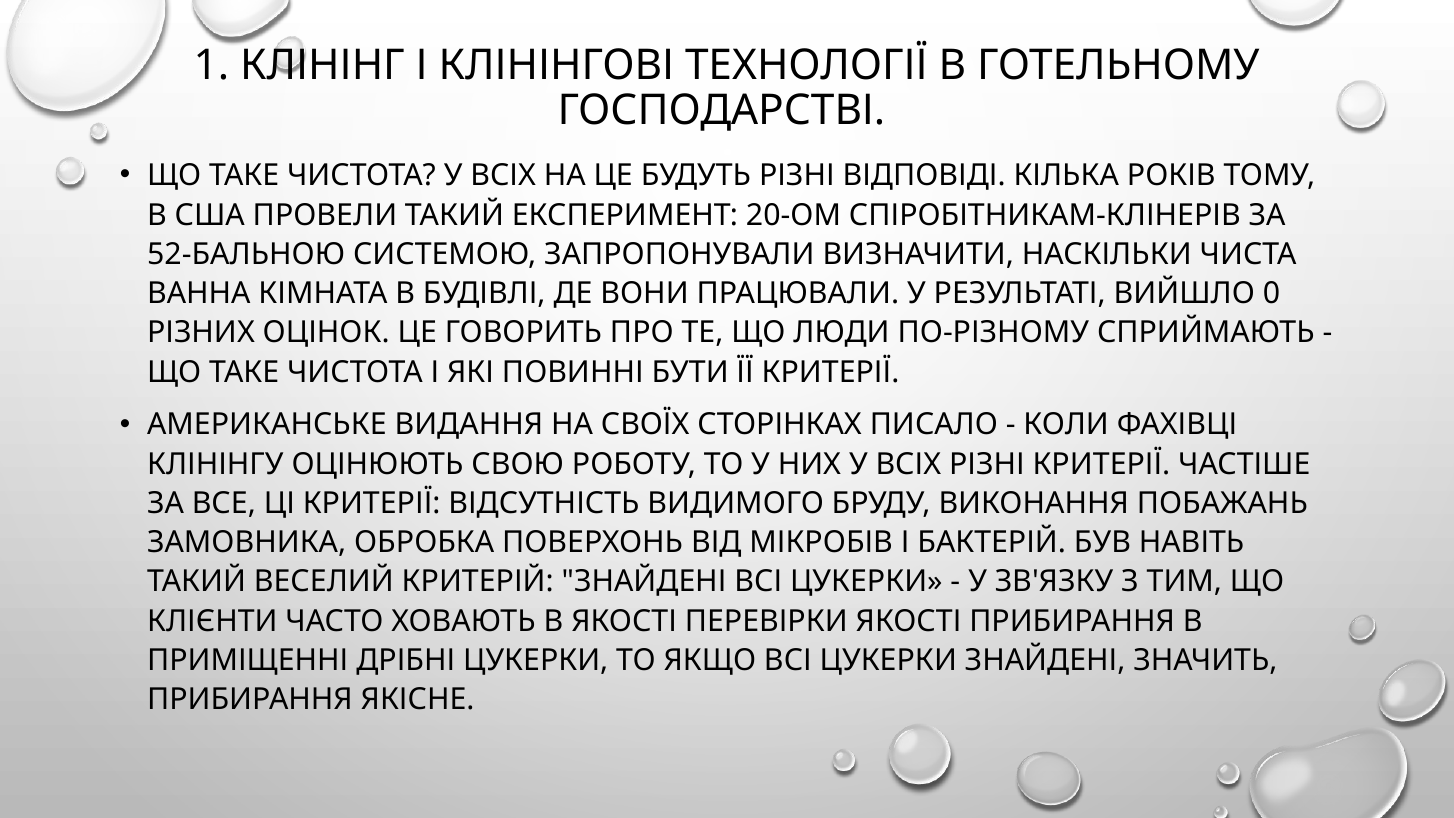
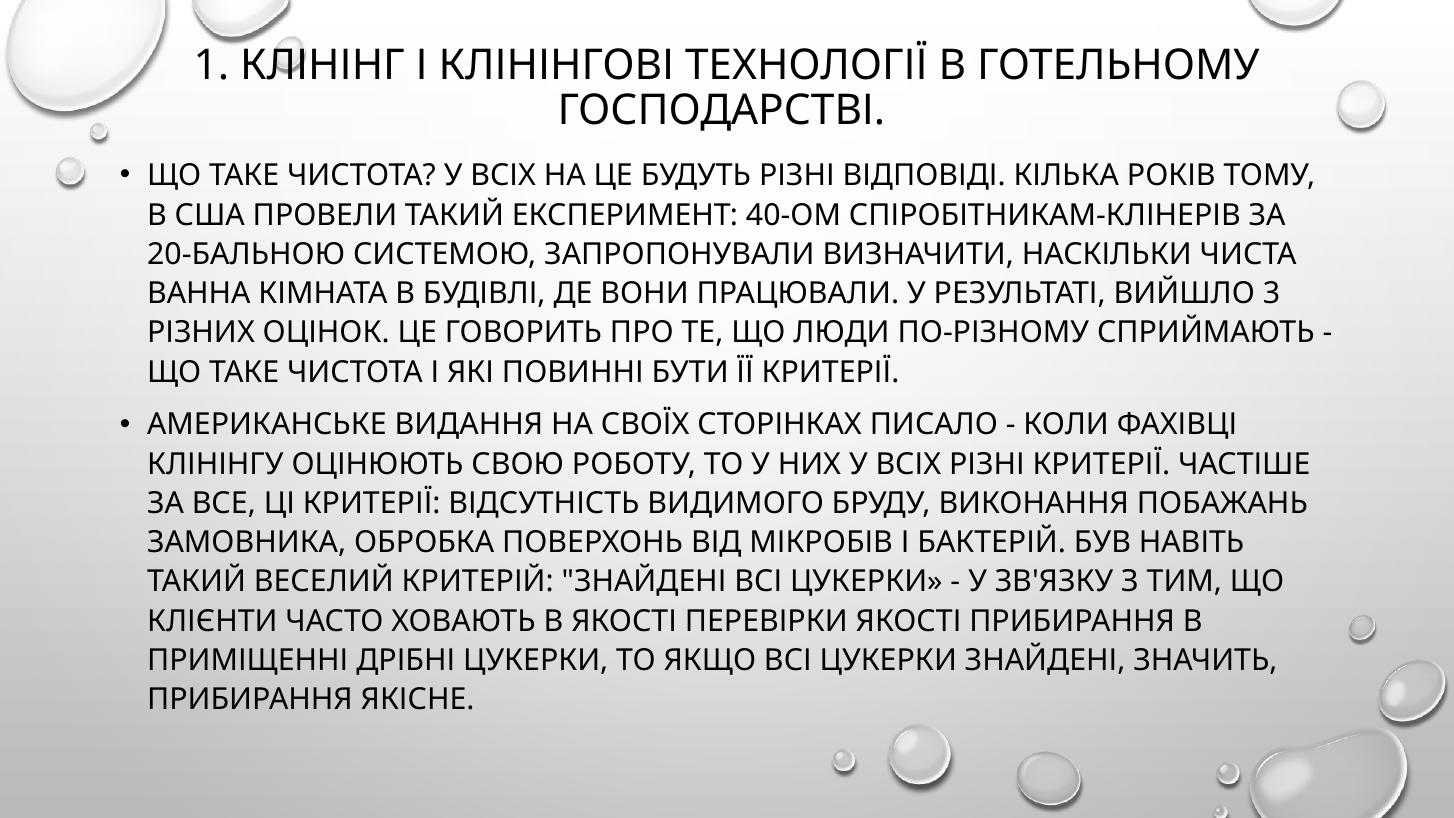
20-ОМ: 20-ОМ -> 40-ОМ (793, 215)
52-БАЛЬНОЮ: 52-БАЛЬНОЮ -> 20-БАЛЬНОЮ (246, 254)
0: 0 -> 3 (1272, 293)
